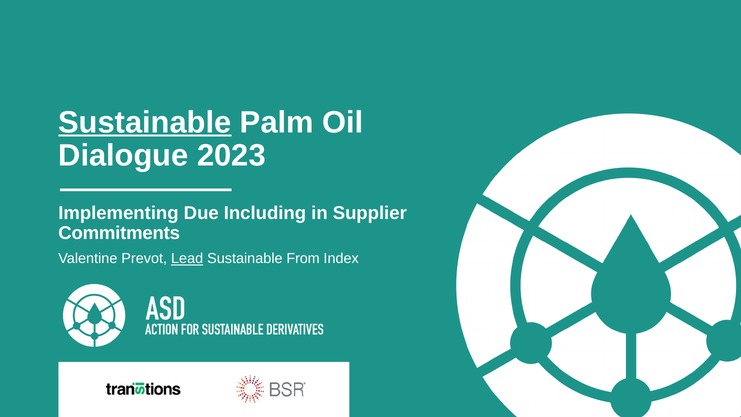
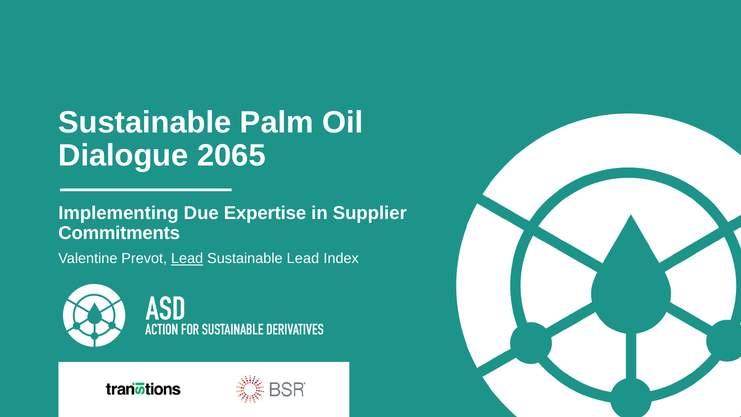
Sustainable underline: present -> none (145, 122)
2023: 2023 -> 2065 (231, 156)
Including: Including -> Expertise (265, 213)
Sustainable From: From -> Lead (303, 259)
